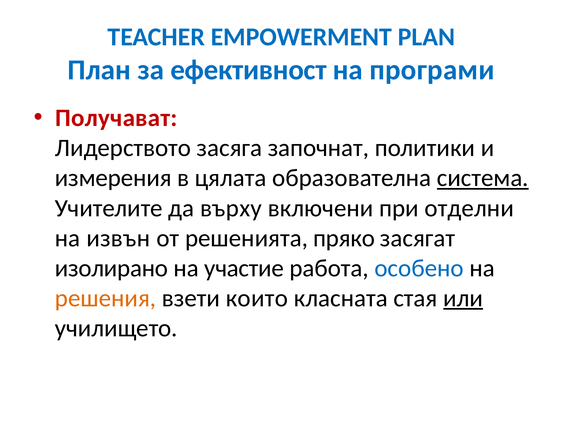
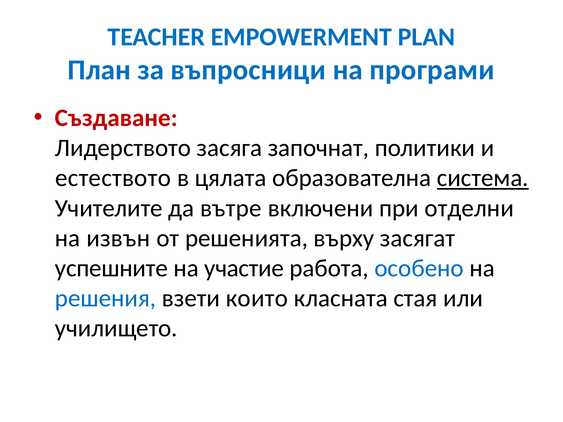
ефективност: ефективност -> въпросници (248, 70)
Получават: Получават -> Създаване (116, 118)
измерения: измерения -> естеството (113, 178)
върху: върху -> вътре (231, 208)
пряко: пряко -> върху (344, 238)
изолирано: изолирано -> успешните (111, 268)
решения colour: orange -> blue (106, 298)
или underline: present -> none (463, 298)
